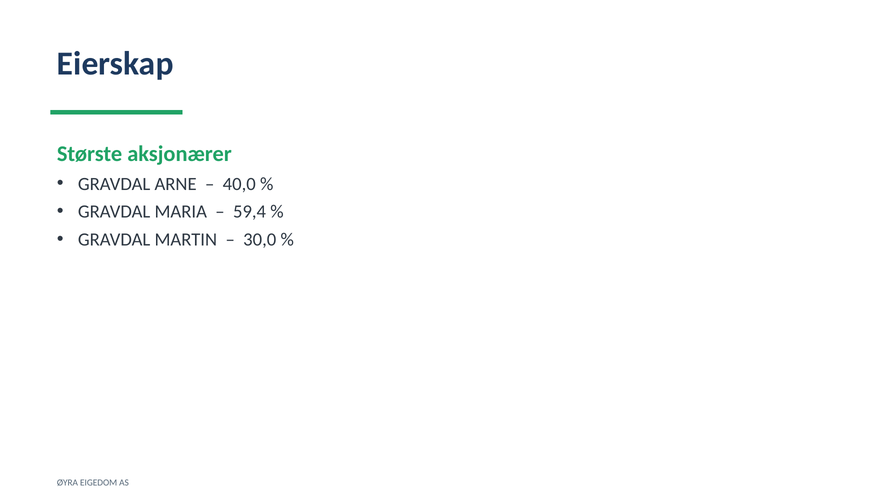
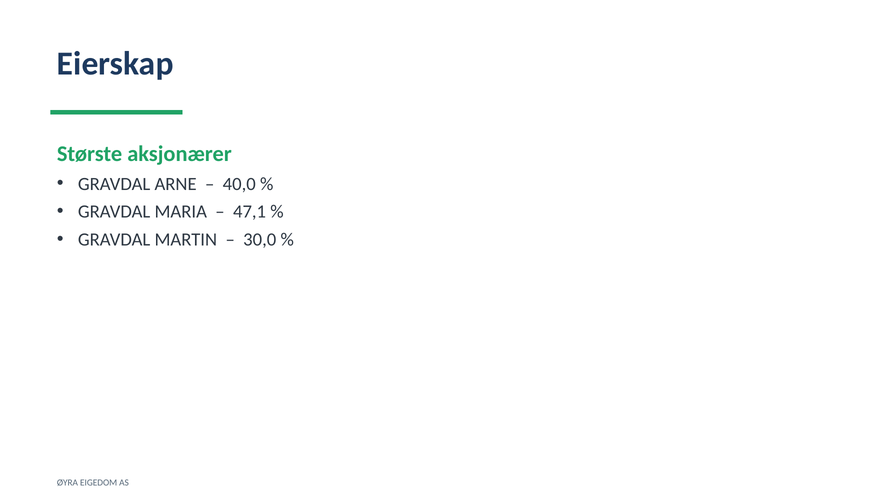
59,4: 59,4 -> 47,1 (250, 212)
